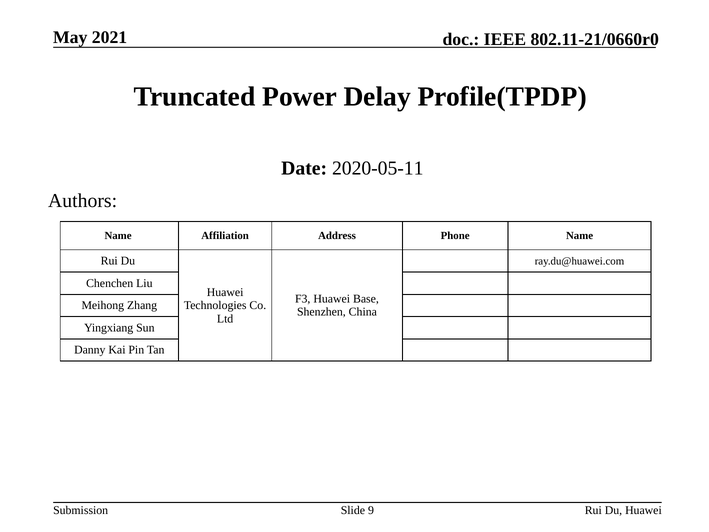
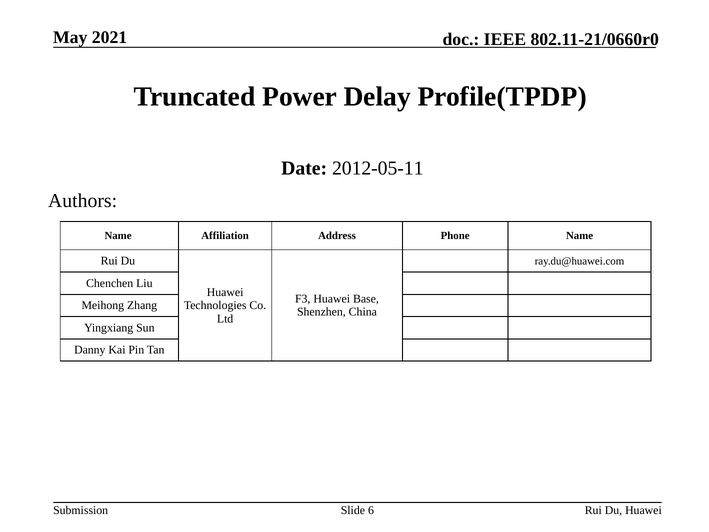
2020-05-11: 2020-05-11 -> 2012-05-11 (378, 168)
9: 9 -> 6 (371, 510)
